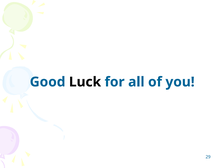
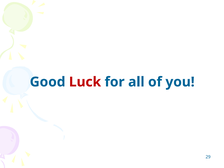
Luck colour: black -> red (85, 82)
